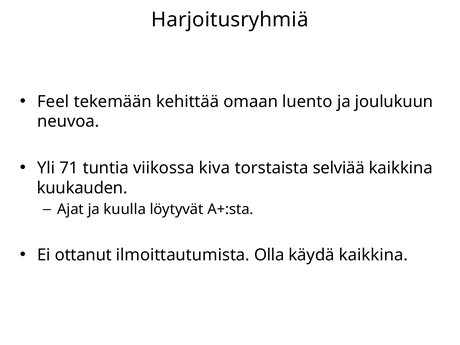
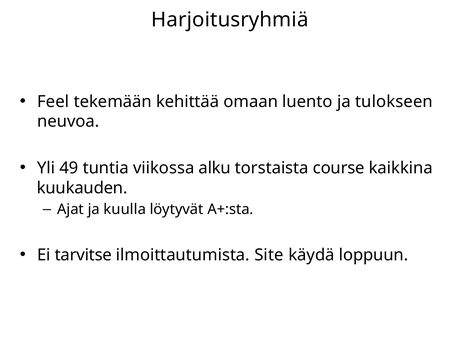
joulukuun: joulukuun -> tulokseen (394, 102)
71: 71 -> 49 (69, 168)
kiva: kiva -> alku (215, 168)
selviää: selviää -> course (339, 168)
ottanut: ottanut -> tarvitse (83, 255)
Olla: Olla -> Site (269, 255)
käydä kaikkina: kaikkina -> loppuun (374, 255)
